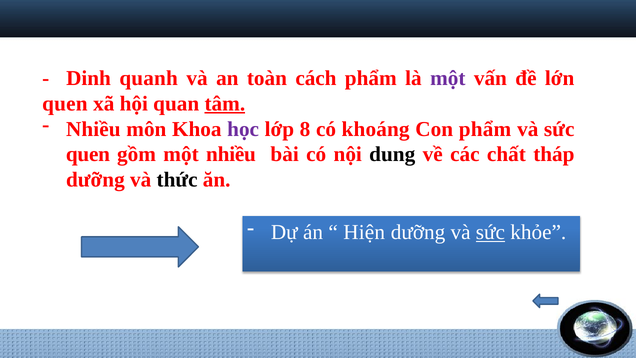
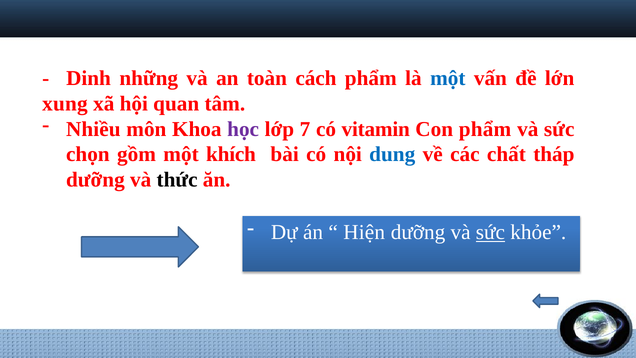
quanh: quanh -> những (149, 78)
một colour: purple -> blue (448, 78)
quen: quen -> xung (65, 103)
tâm underline: present -> none (225, 103)
8: 8 -> 7 (305, 129)
khoáng: khoáng -> vitamin (376, 129)
quen: quen -> chọn (88, 154)
một nhiều: nhiều -> khích (231, 154)
dung colour: black -> blue (392, 154)
